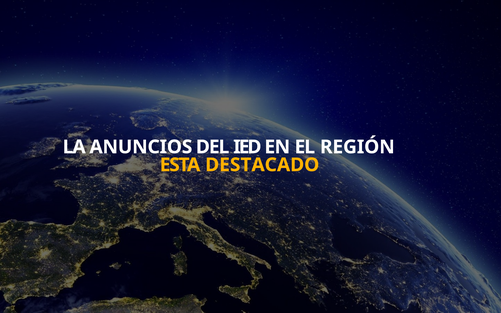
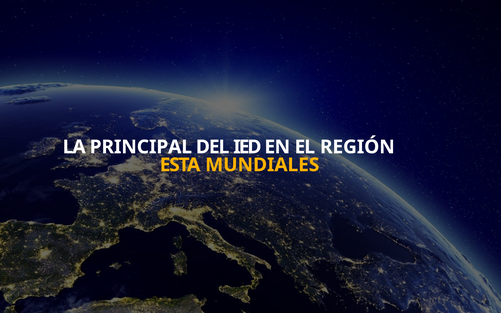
ANUNCIOS: ANUNCIOS -> PRINCIPAL (141, 147)
DESTACADO: DESTACADO -> MUNDIALES (262, 165)
